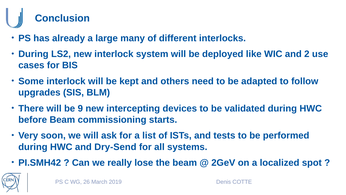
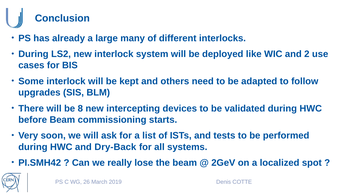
9: 9 -> 8 (80, 108)
Dry-Send: Dry-Send -> Dry-Back (115, 147)
